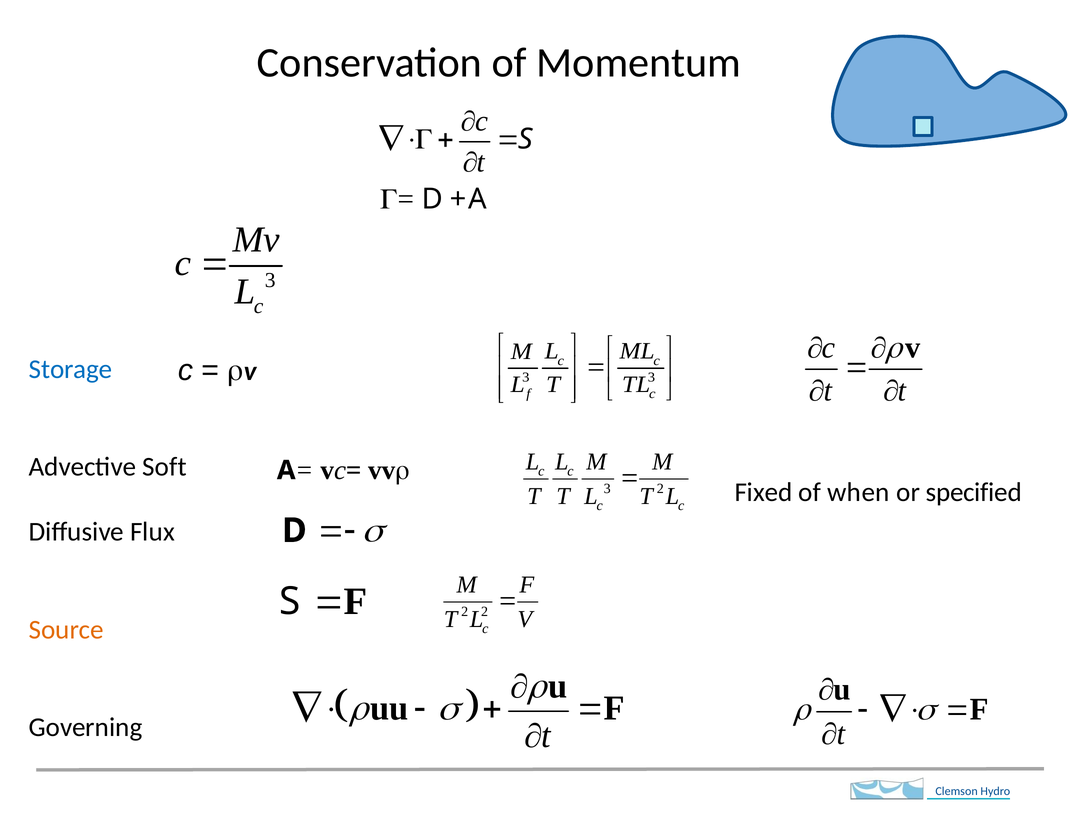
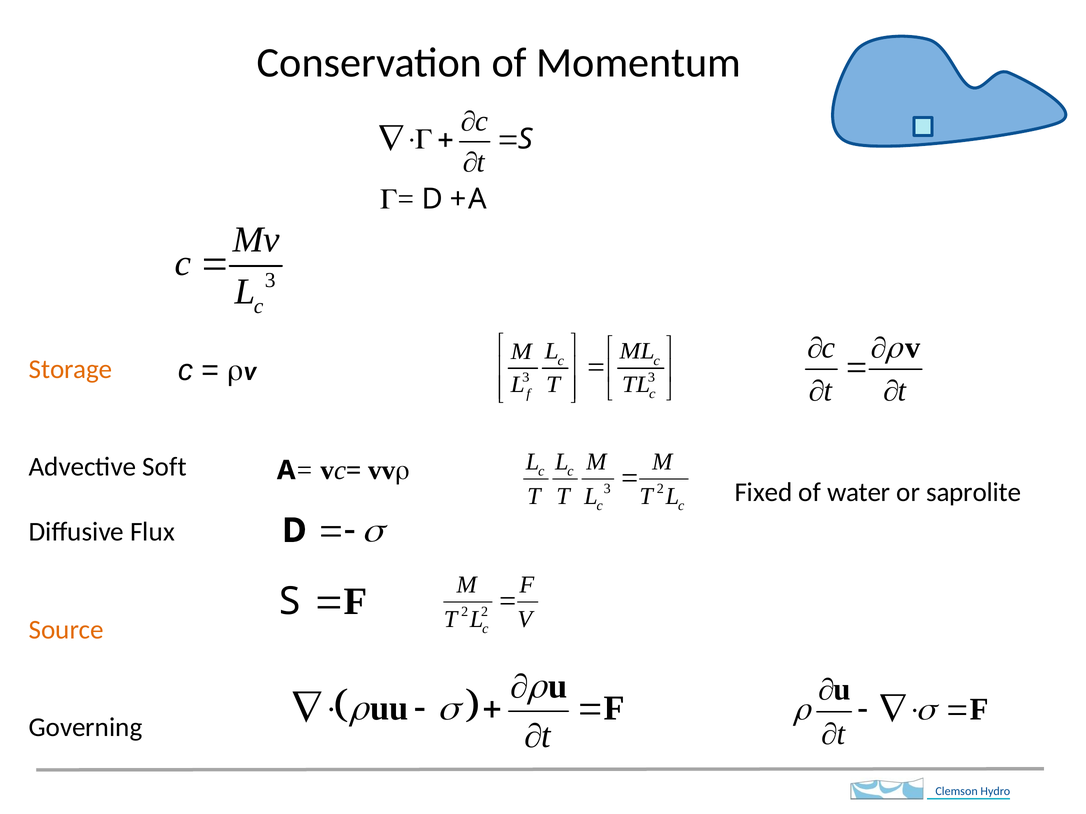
Storage colour: blue -> orange (71, 369)
when: when -> water (859, 492)
specified: specified -> saprolite (974, 492)
